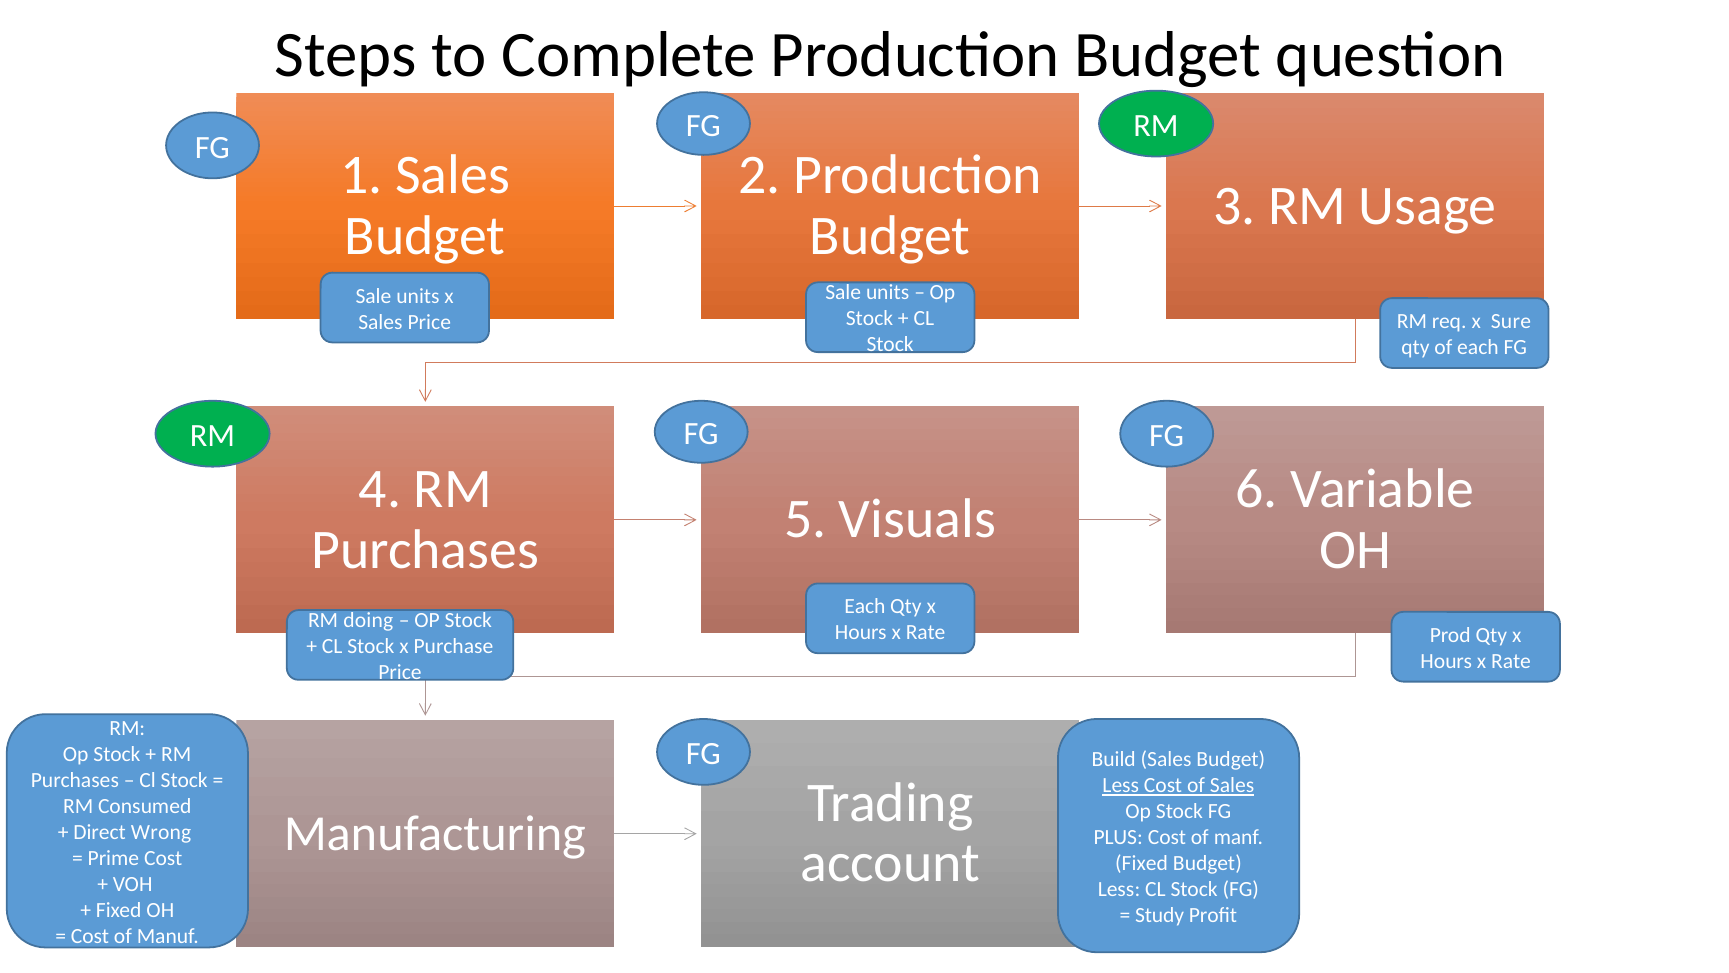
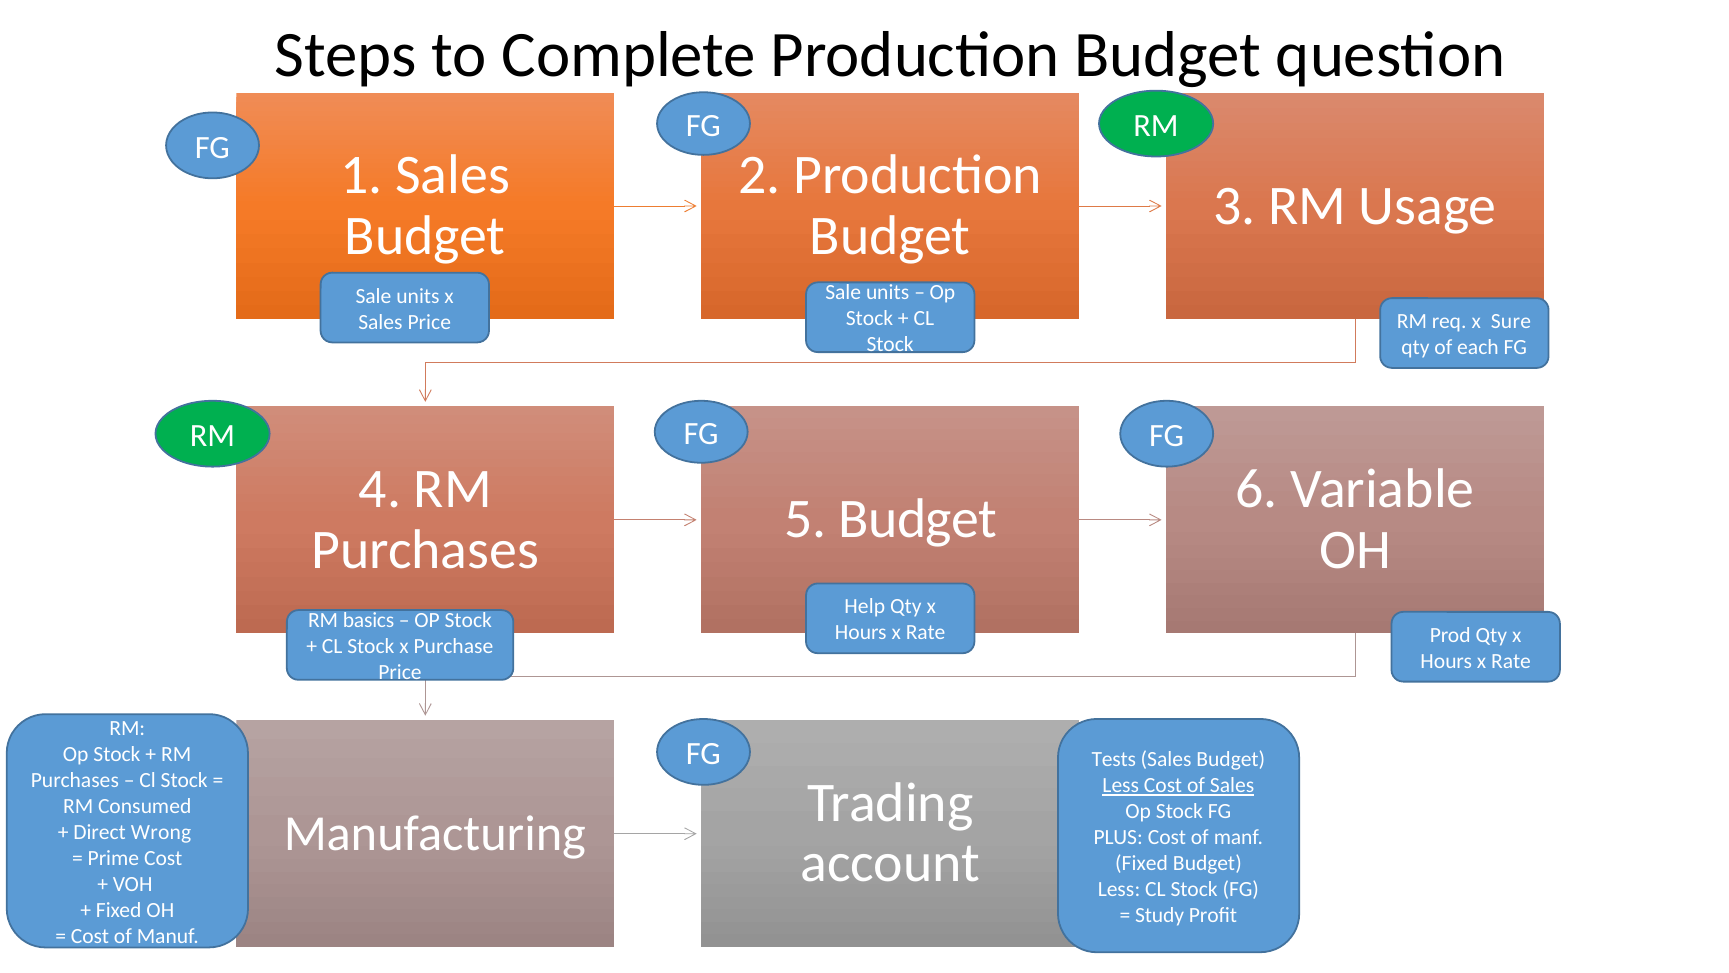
Visuals: Visuals -> Budget (918, 519)
Each: Each -> Help (865, 607)
doing: doing -> basics (369, 620)
Build: Build -> Tests (1114, 759)
